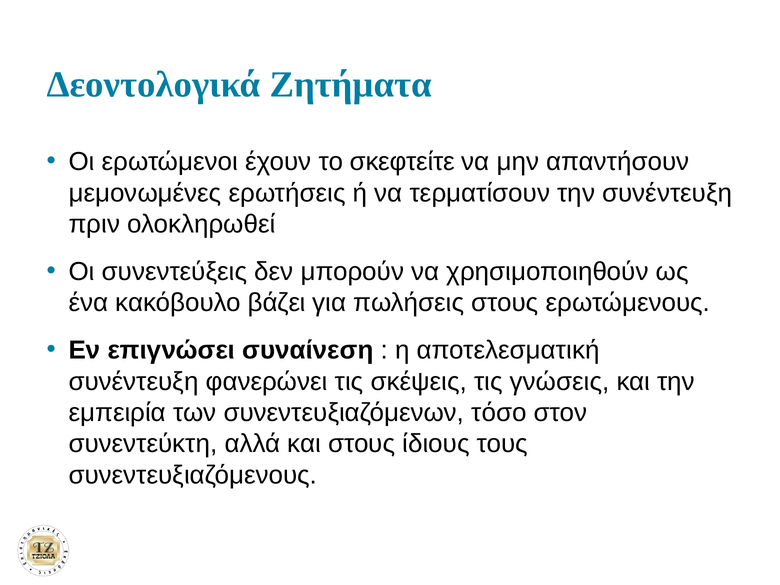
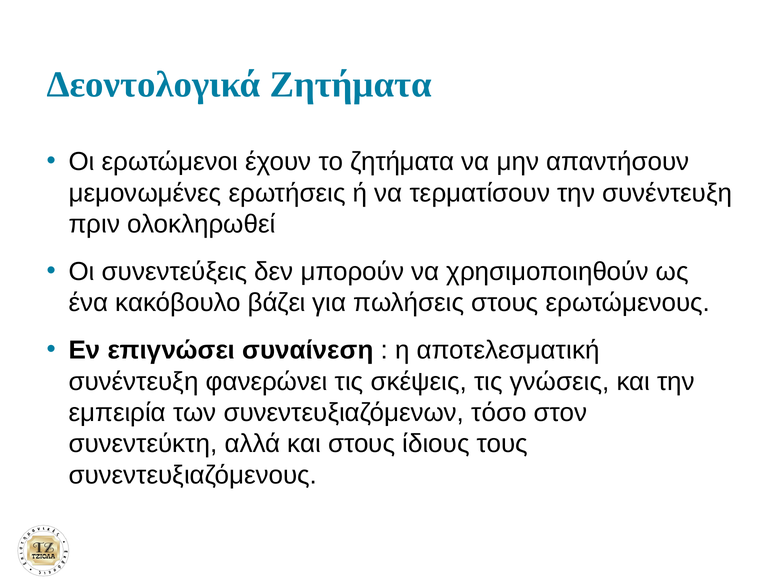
το σκεφτείτε: σκεφτείτε -> ζητήματα (402, 162)
